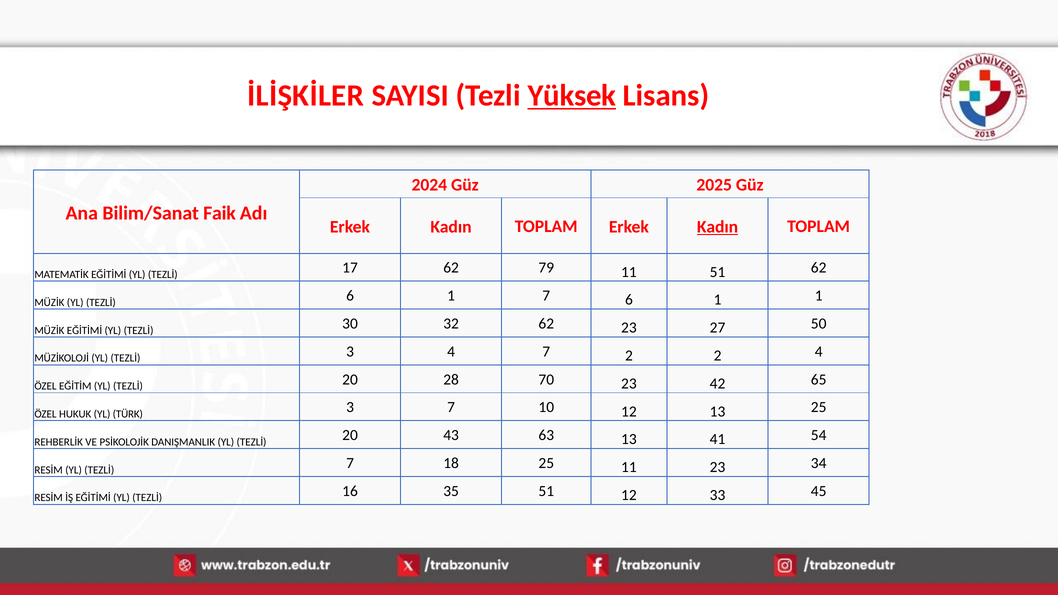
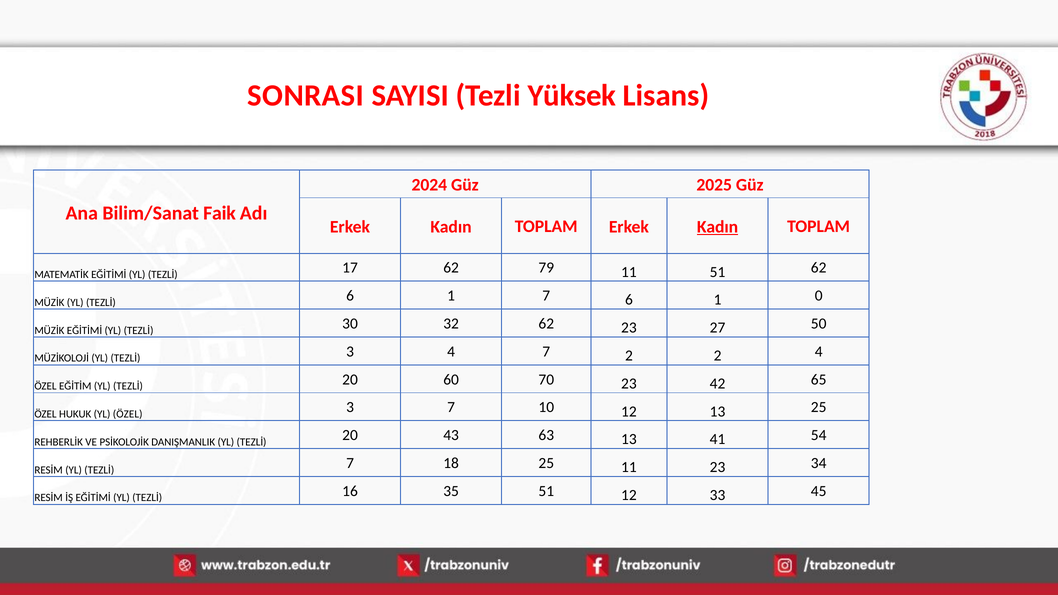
İLİŞKİLER: İLİŞKİLER -> SONRASI (306, 96)
Yüksek underline: present -> none (572, 96)
1 1: 1 -> 0 (819, 296)
28: 28 -> 60 (451, 380)
YL TÜRK: TÜRK -> ÖZEL (128, 414)
